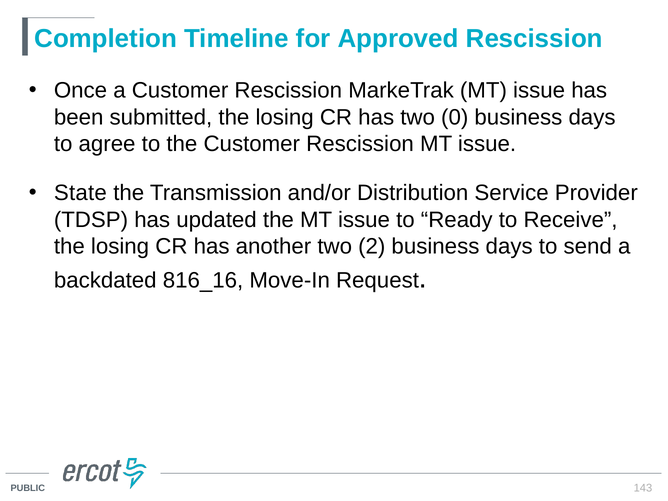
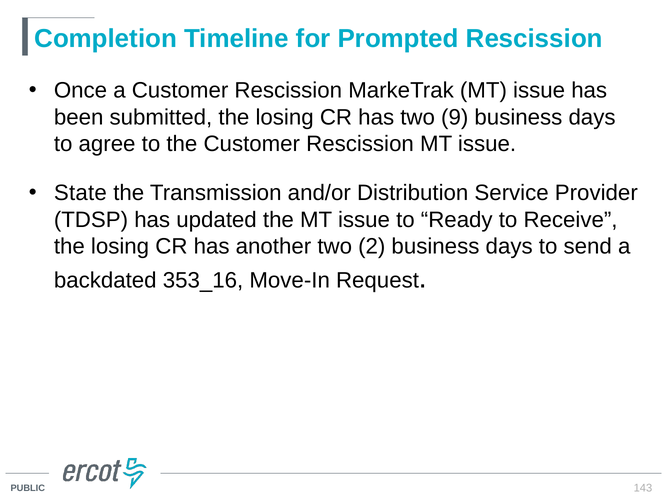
Approved: Approved -> Prompted (398, 39)
0: 0 -> 9 (455, 117)
816_16: 816_16 -> 353_16 (203, 281)
